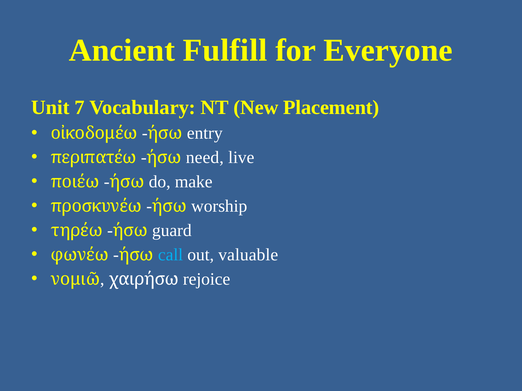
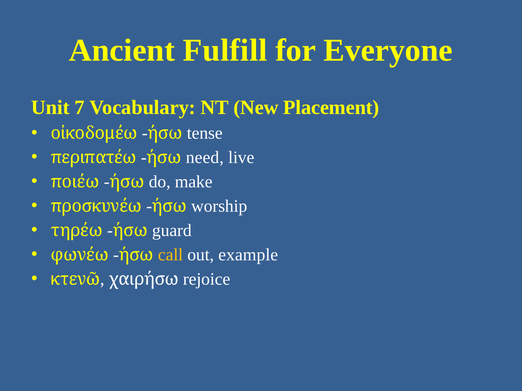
entry: entry -> tense (205, 133)
call colour: light blue -> yellow (171, 255)
valuable: valuable -> example (248, 255)
νομιῶ: νομιῶ -> κτενῶ (76, 280)
